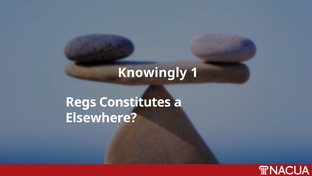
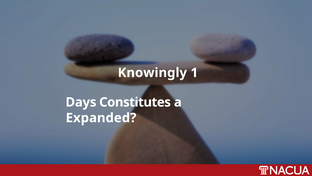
Regs: Regs -> Days (81, 102)
Elsewhere: Elsewhere -> Expanded (101, 118)
